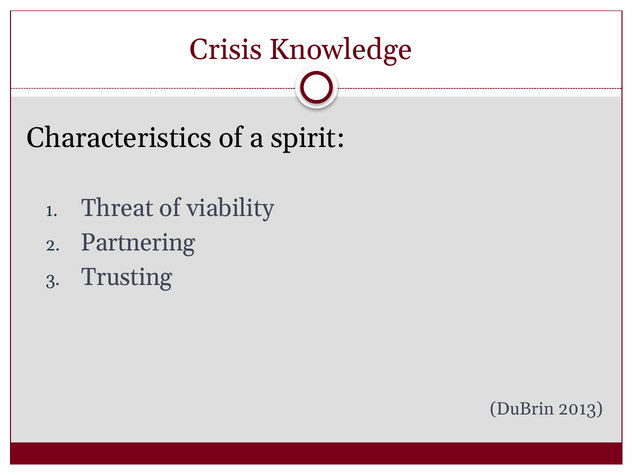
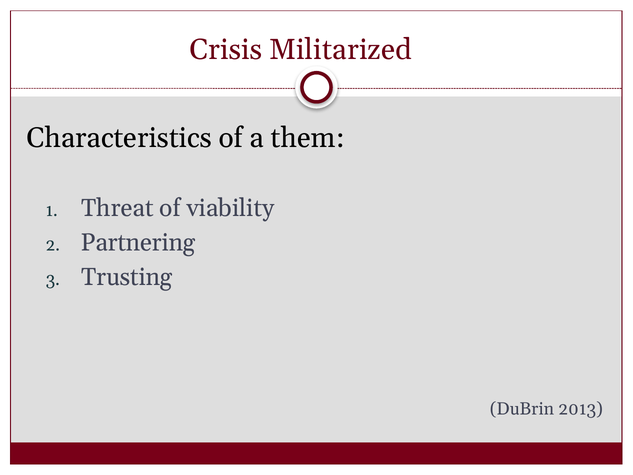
Knowledge: Knowledge -> Militarized (341, 50)
spirit: spirit -> them (308, 138)
